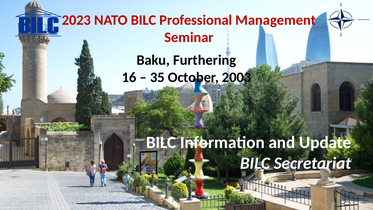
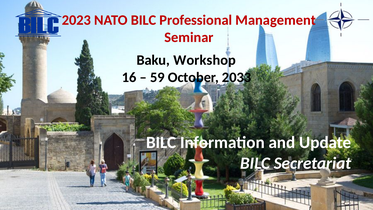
Furthering: Furthering -> Workshop (205, 60)
35: 35 -> 59 (157, 77)
2003: 2003 -> 2033 (237, 77)
